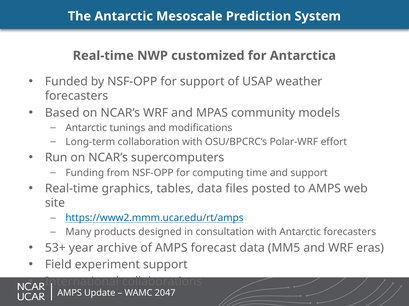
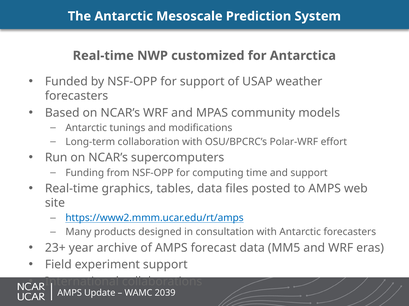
53+: 53+ -> 23+ (55, 248)
2047: 2047 -> 2039 (165, 294)
